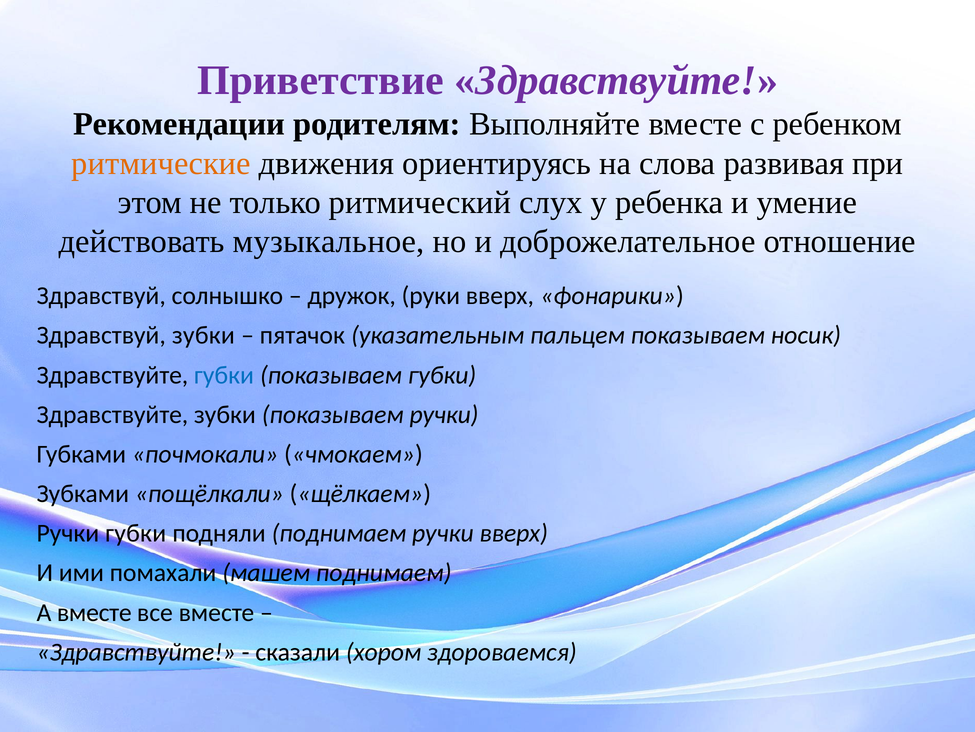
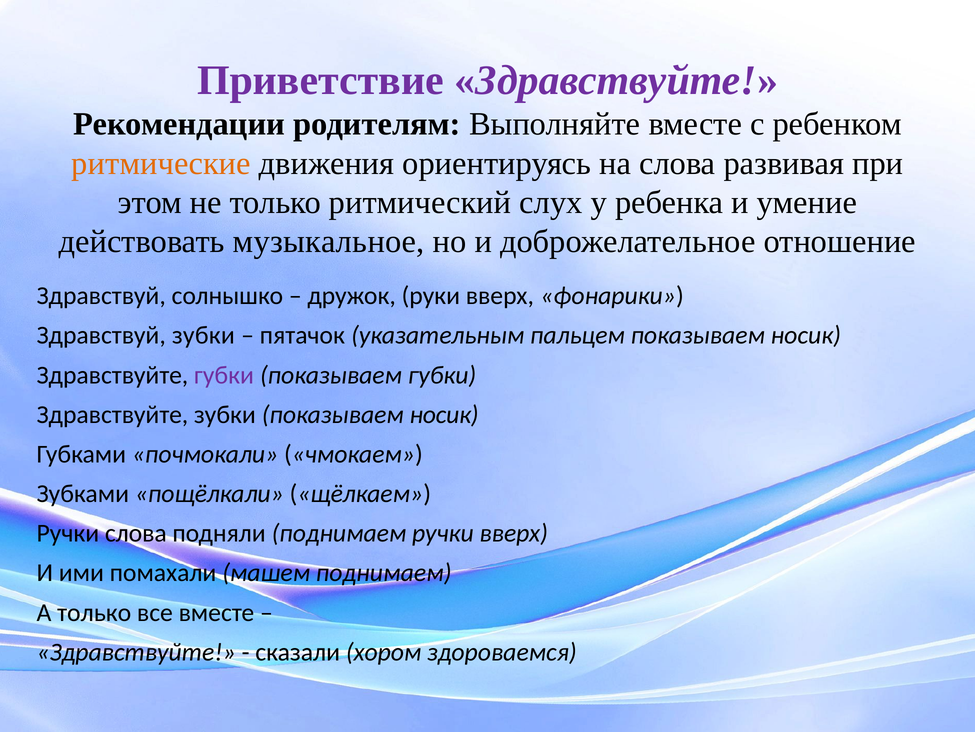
губки colour: blue -> purple (224, 375)
зубки показываем ручки: ручки -> носик (444, 414)
Ручки губки: губки -> слова (136, 533)
А вместе: вместе -> только (94, 612)
